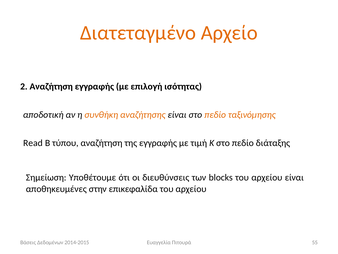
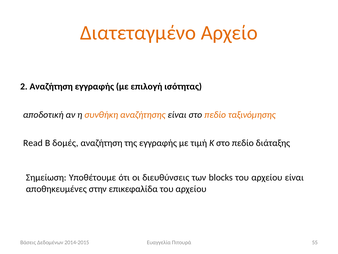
τύπου: τύπου -> δομές (65, 143)
